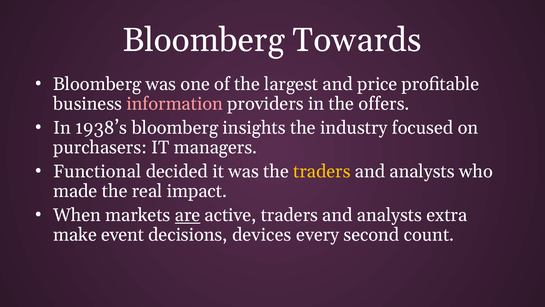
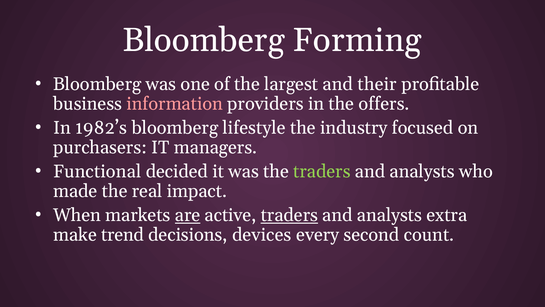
Towards: Towards -> Forming (357, 40)
price: price -> their (377, 84)
1938’s: 1938’s -> 1982’s (101, 128)
insights: insights -> lifestyle (254, 128)
traders colour: yellow -> light green (322, 171)
traders underline: none -> present (289, 215)
event: event -> trend (123, 235)
